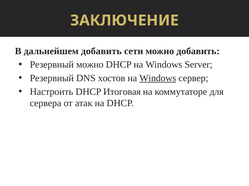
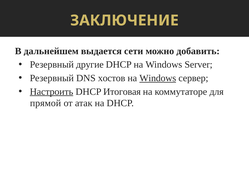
дальнейшем добавить: добавить -> выдается (101, 51)
Резервный можно: можно -> другие (90, 65)
Настроить underline: none -> present (52, 92)
сервера: сервера -> прямой (46, 104)
